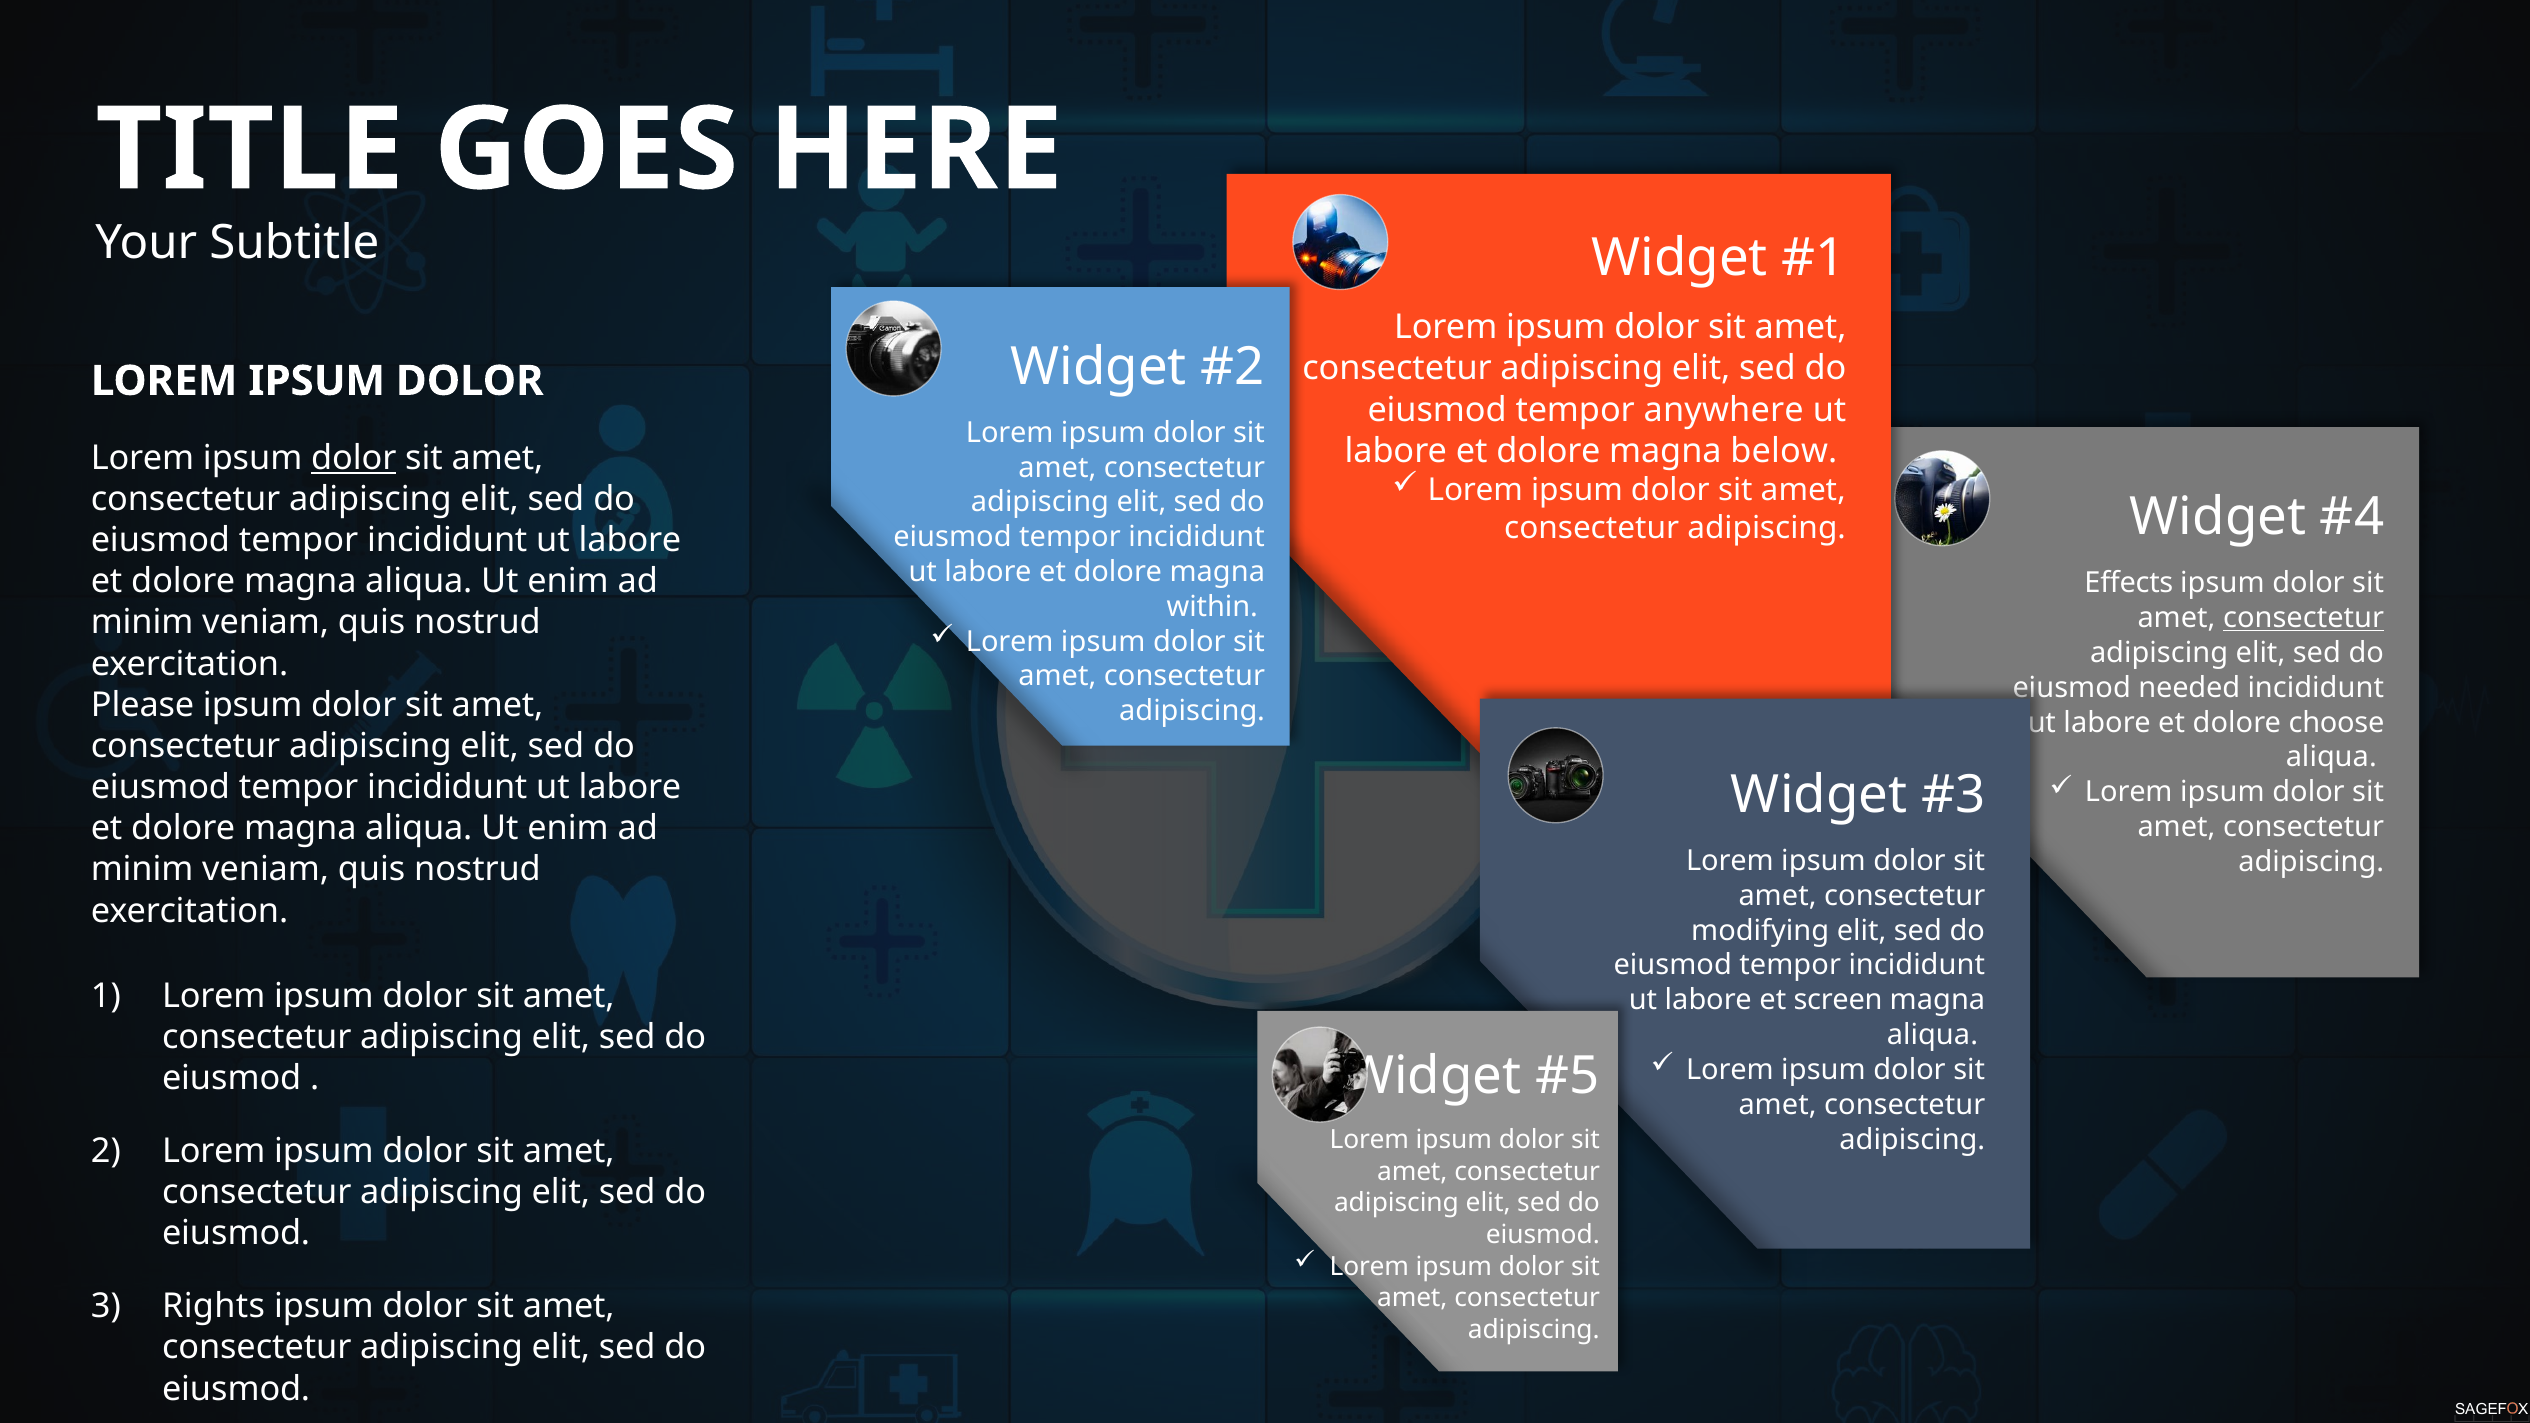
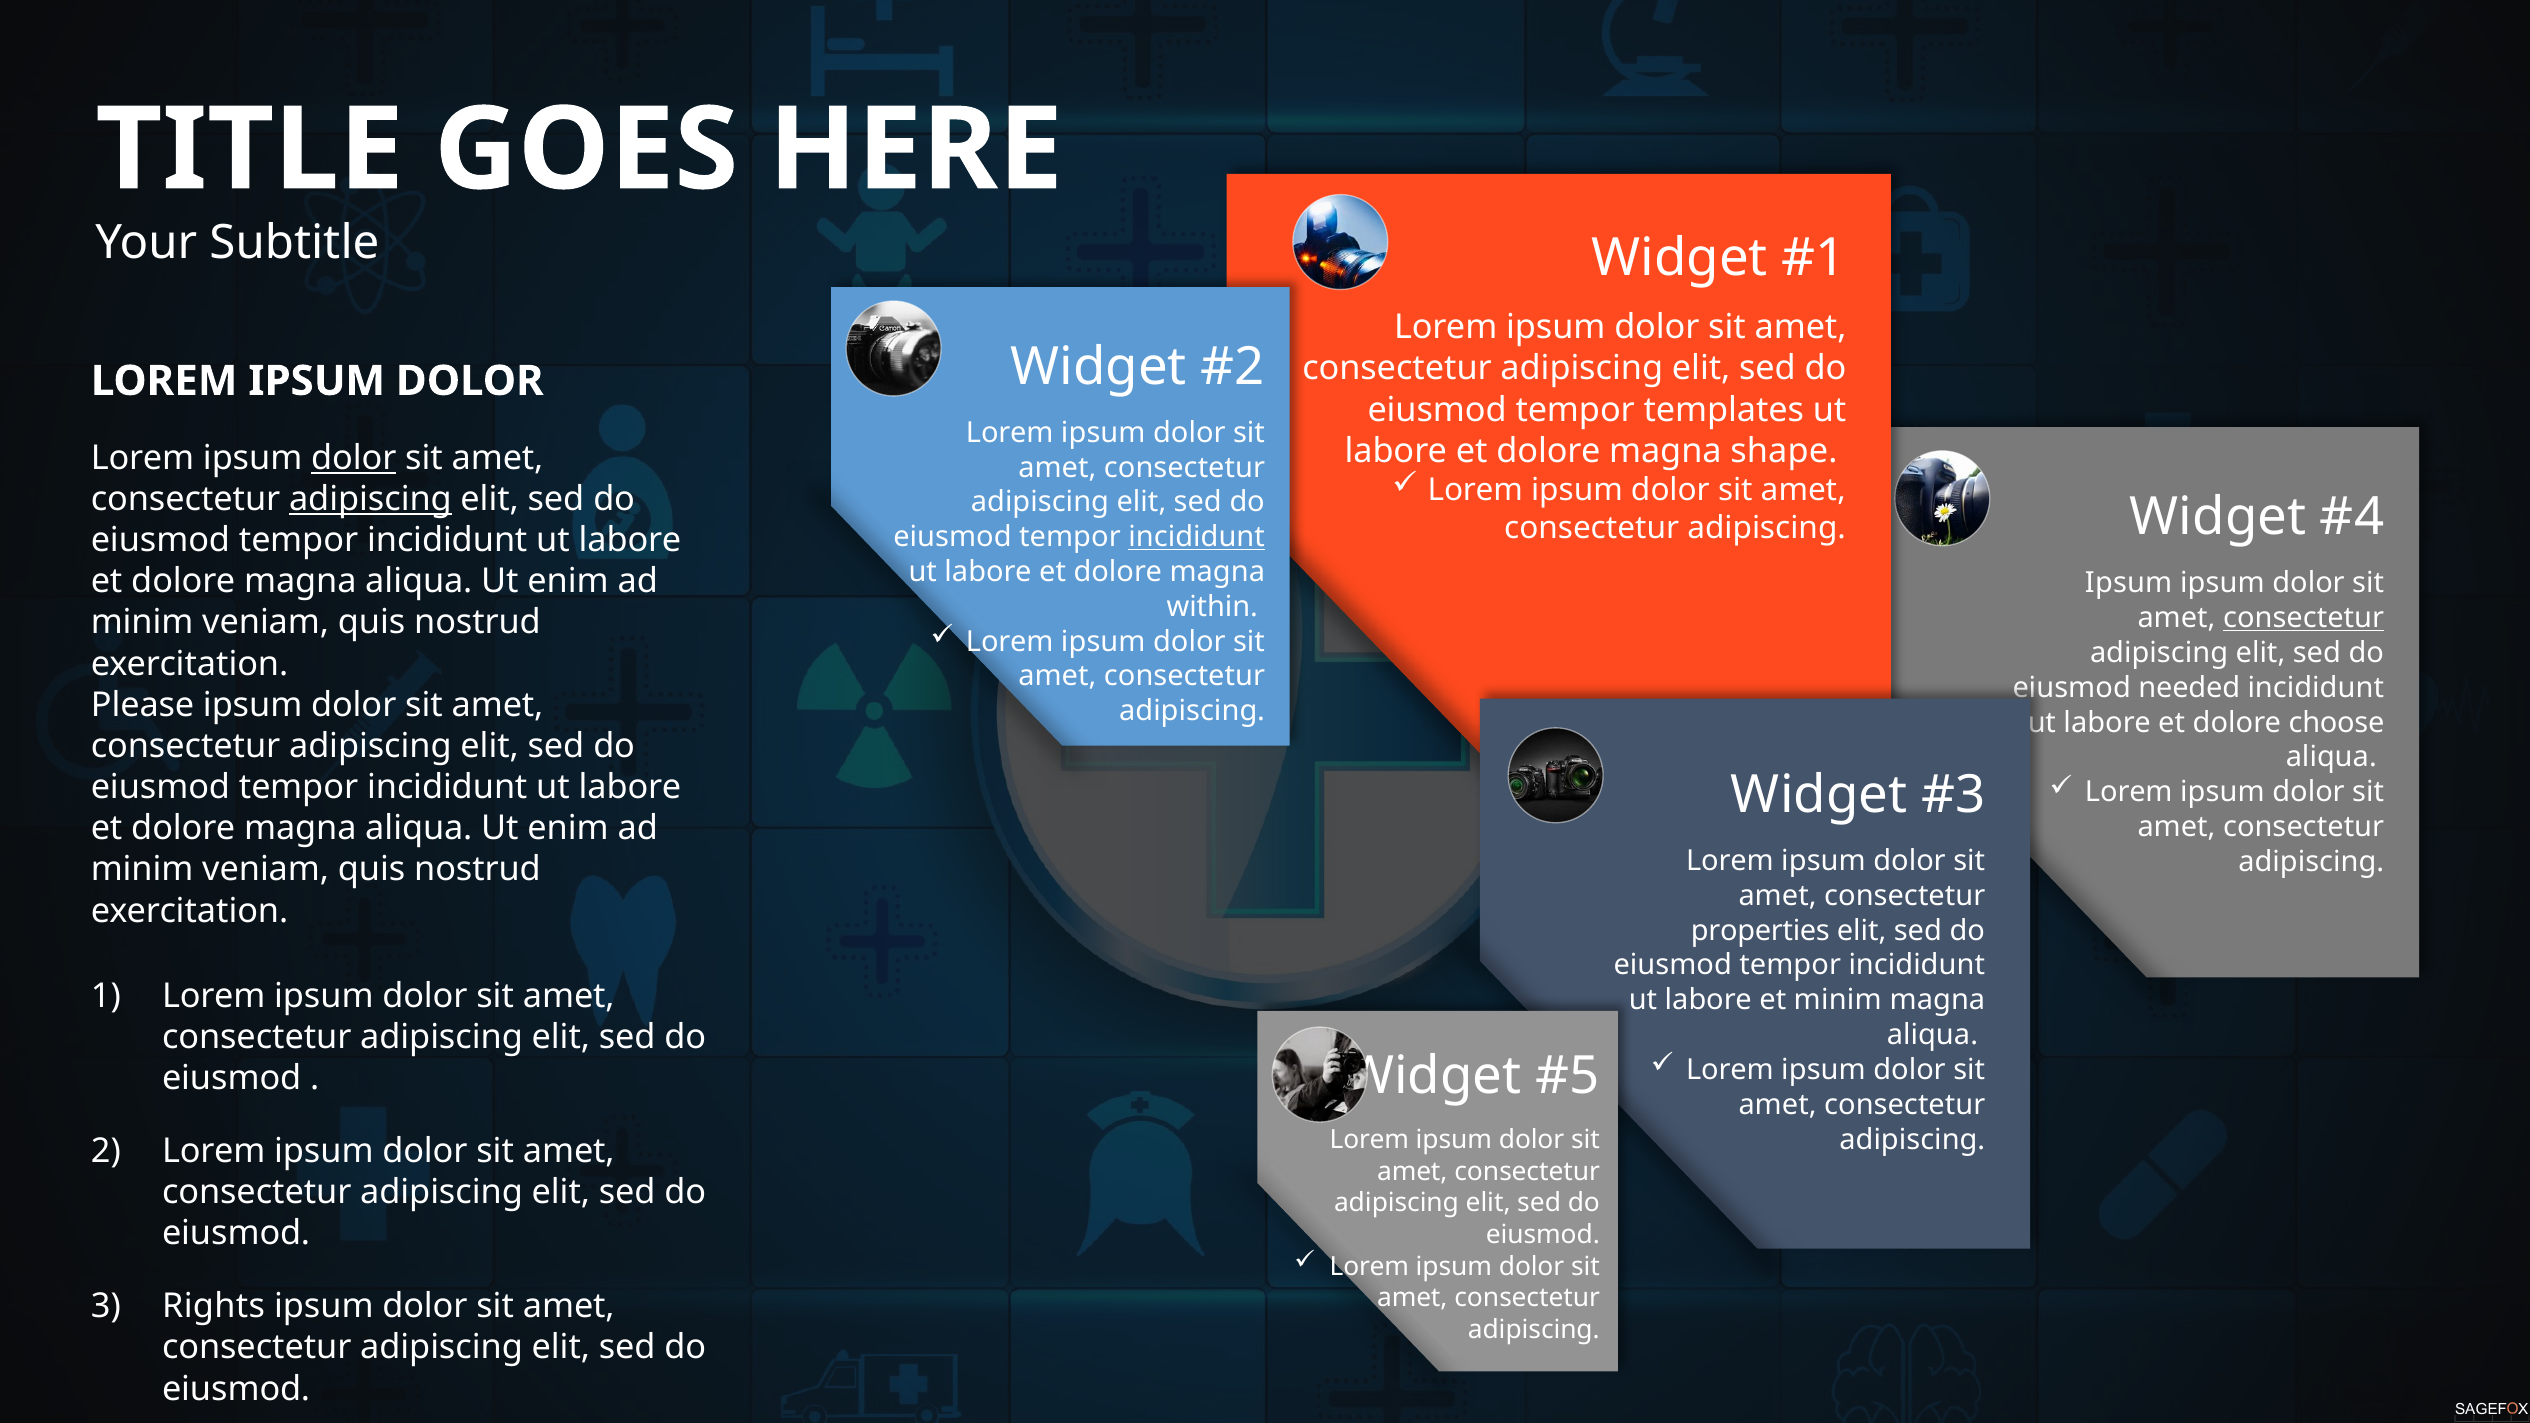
anywhere: anywhere -> templates (1724, 410)
below: below -> shape (1784, 451)
adipiscing underline: none -> present (370, 499)
incididunt underline: none -> present (1197, 537)
Effects: Effects -> Ipsum (2129, 583)
modifying: modifying -> properties (1760, 931)
et screen: screen -> minim (1838, 1000)
